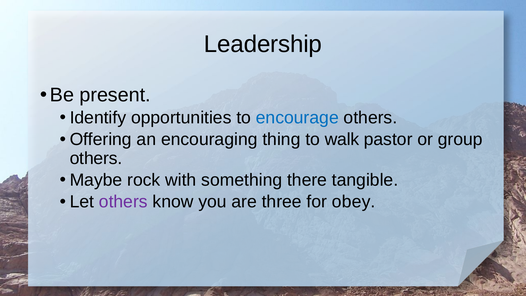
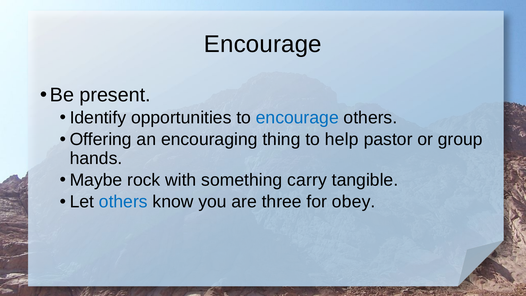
Leadership: Leadership -> Encourage (263, 44)
walk: walk -> help (342, 139)
others: others -> hands (96, 158)
there: there -> carry (307, 180)
others colour: purple -> blue (123, 202)
